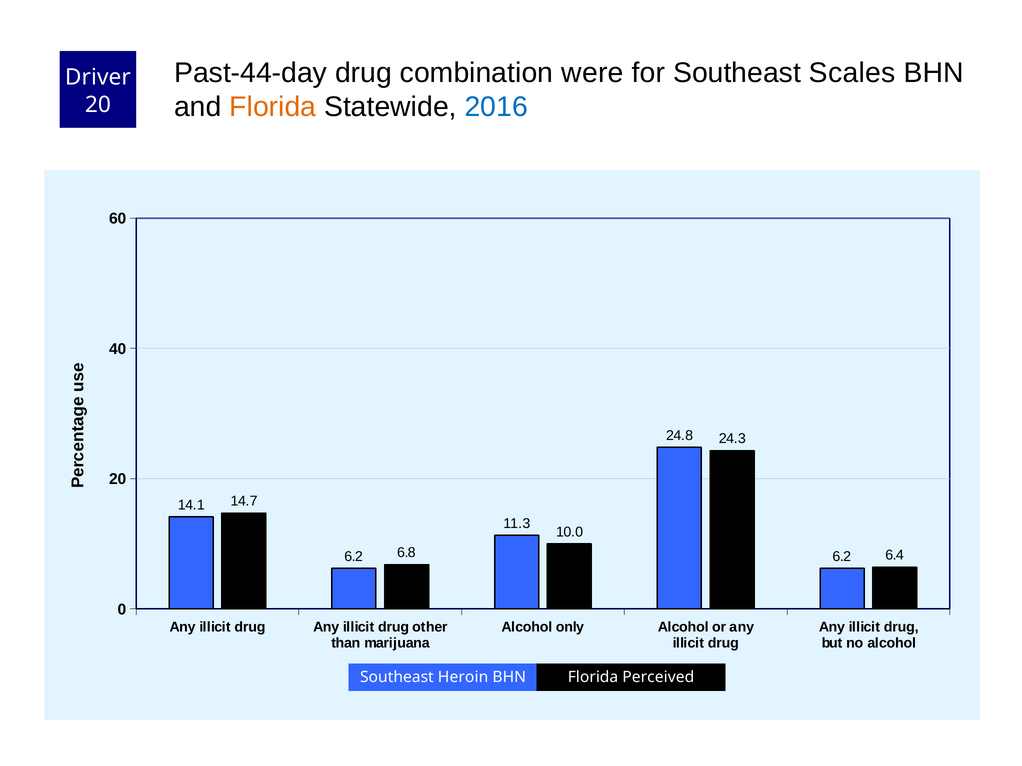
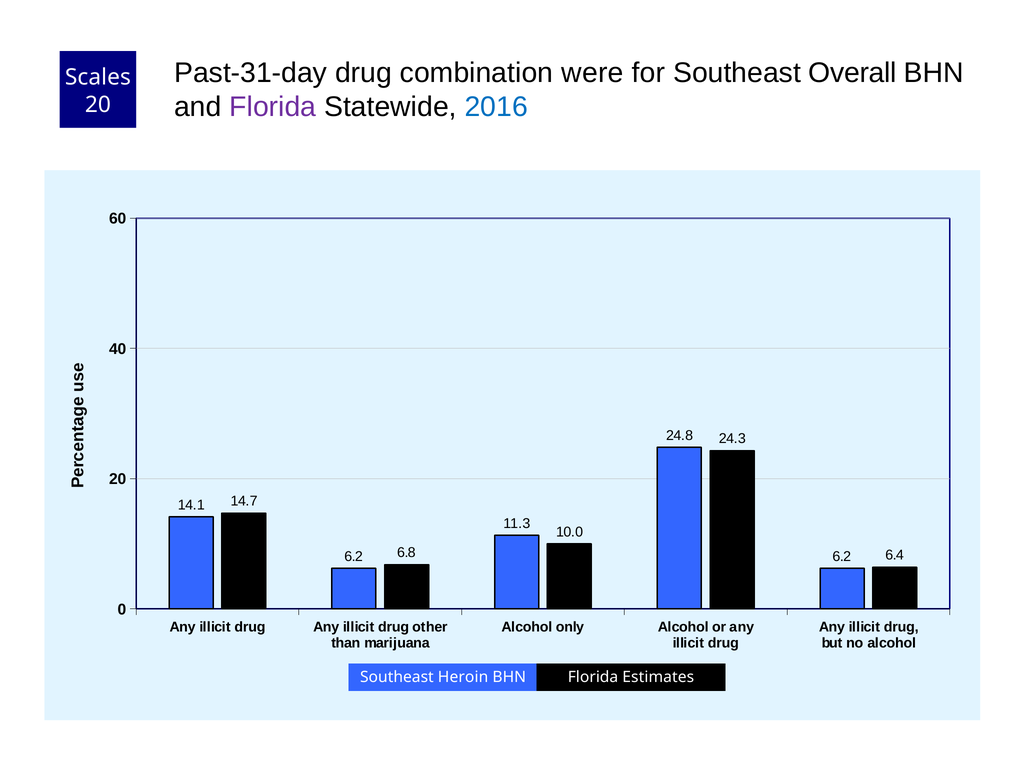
Past-44-day: Past-44-day -> Past-31-day (251, 73)
Scales: Scales -> Overall (852, 73)
Driver: Driver -> Scales (98, 77)
Florida colour: orange -> purple (273, 107)
Perceived: Perceived -> Estimates (658, 678)
